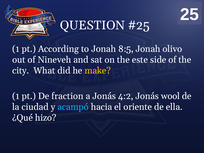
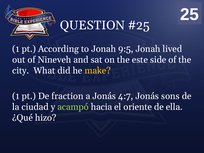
8:5: 8:5 -> 9:5 (126, 49)
olivo: olivo -> lived (172, 49)
4:2: 4:2 -> 4:7 (126, 96)
wool: wool -> sons (170, 96)
acampó colour: light blue -> light green (73, 107)
